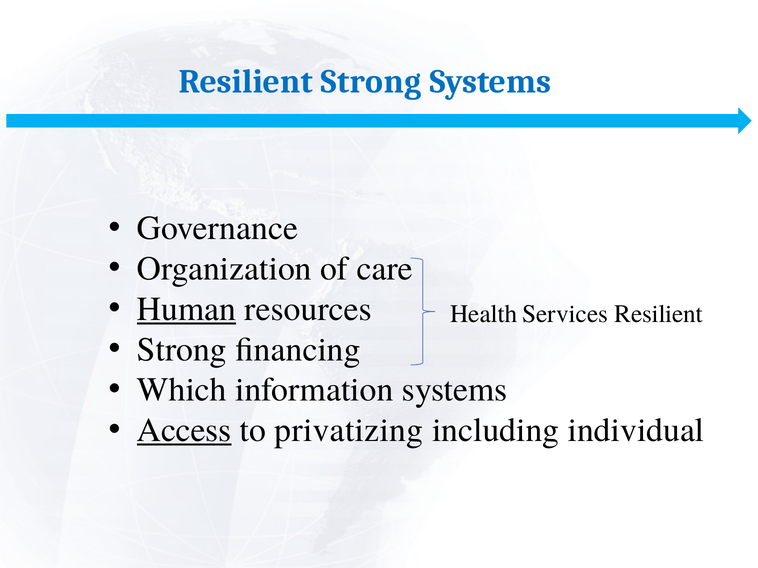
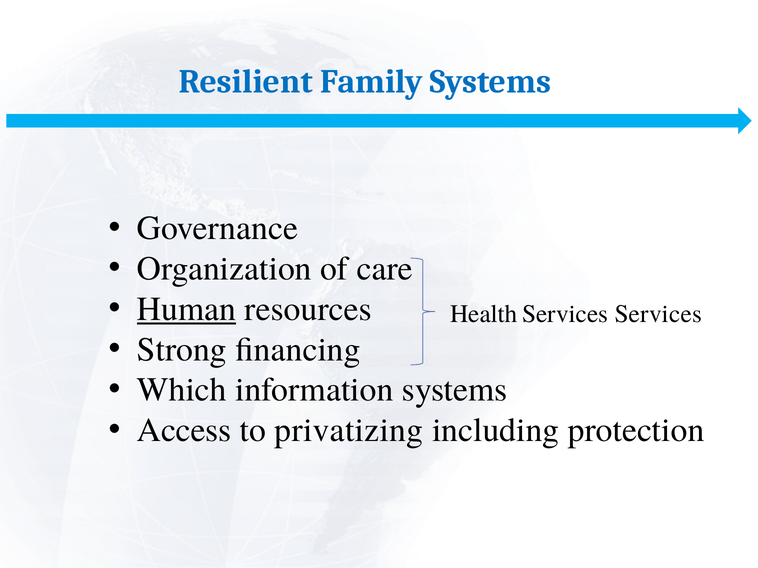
Resilient Strong: Strong -> Family (372, 82)
Services Resilient: Resilient -> Services (658, 314)
Access underline: present -> none (184, 431)
individual: individual -> protection (636, 431)
